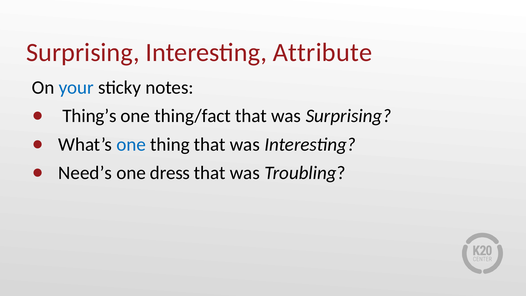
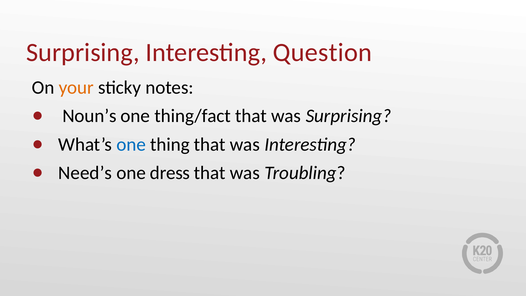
Attribute: Attribute -> Question (322, 53)
your colour: blue -> orange (76, 88)
Thing’s: Thing’s -> Noun’s (89, 116)
